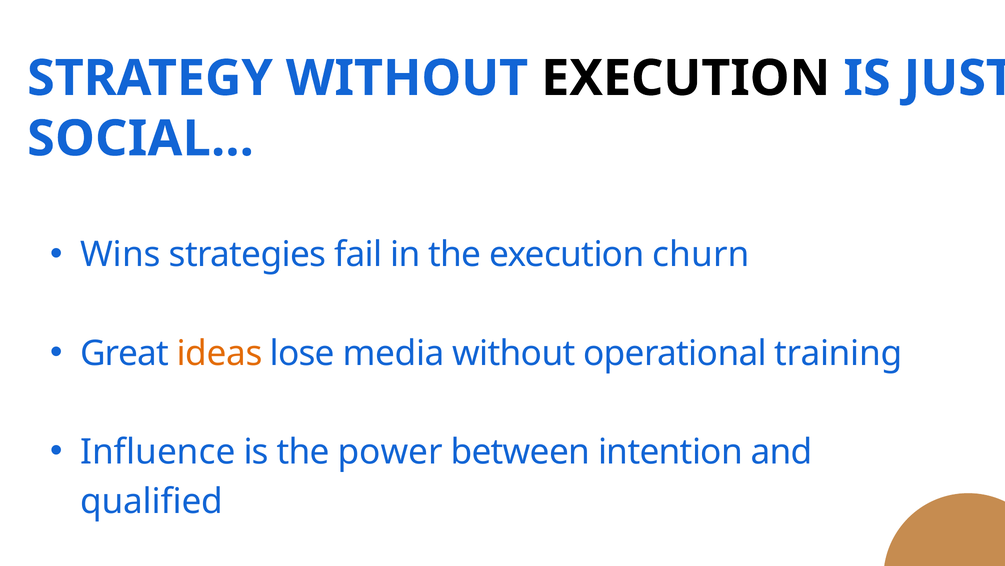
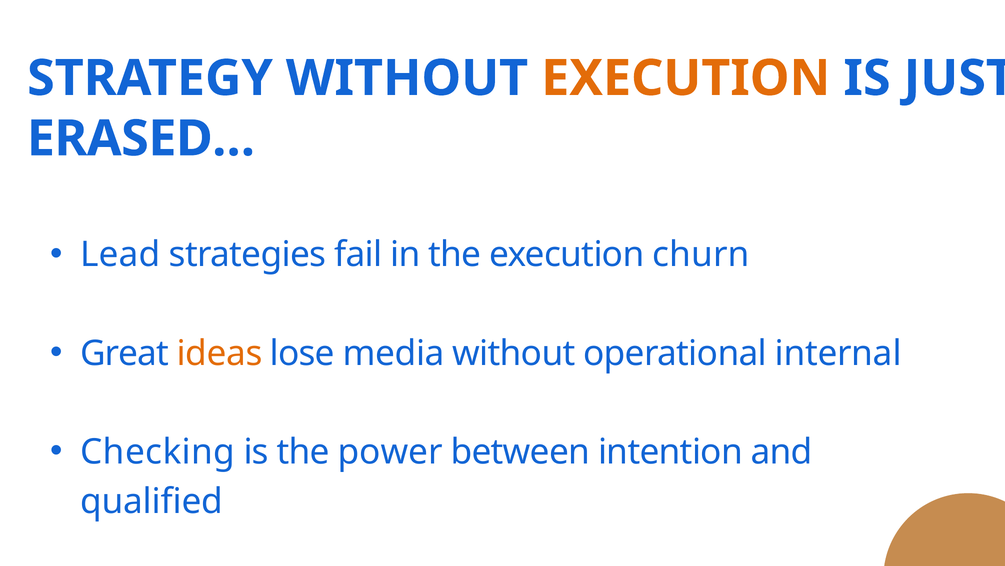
EXECUTION colour: black -> orange (686, 78)
SOCIAL…: SOCIAL… -> ERASED… (141, 139)
Wins: Wins -> Lead (120, 254)
training: training -> internal (838, 353)
Influence: Influence -> Checking (158, 452)
